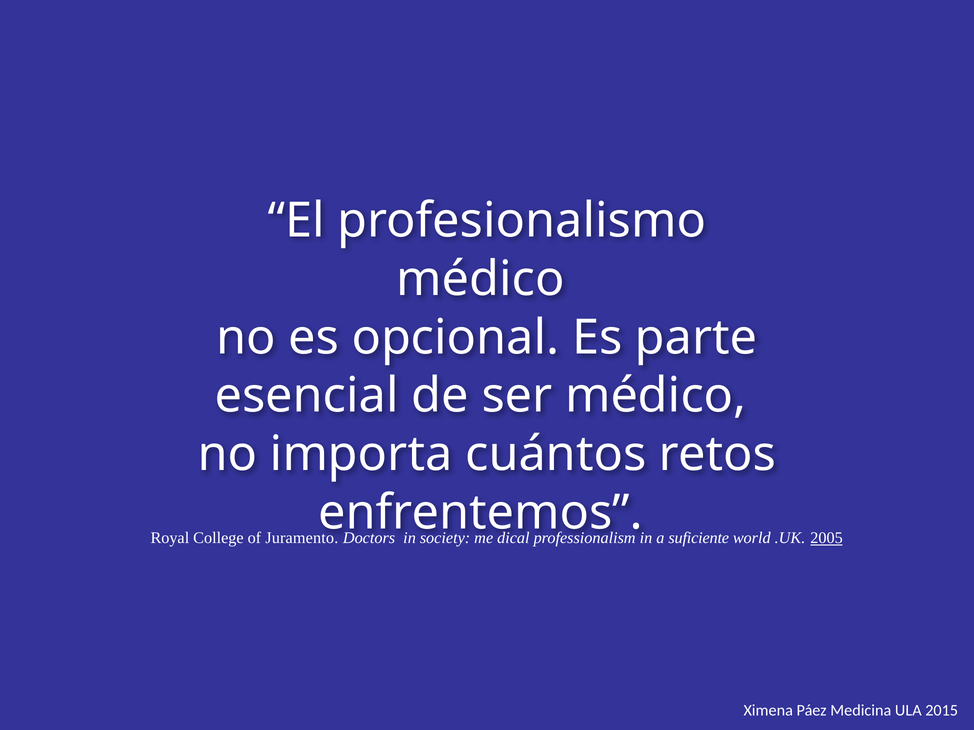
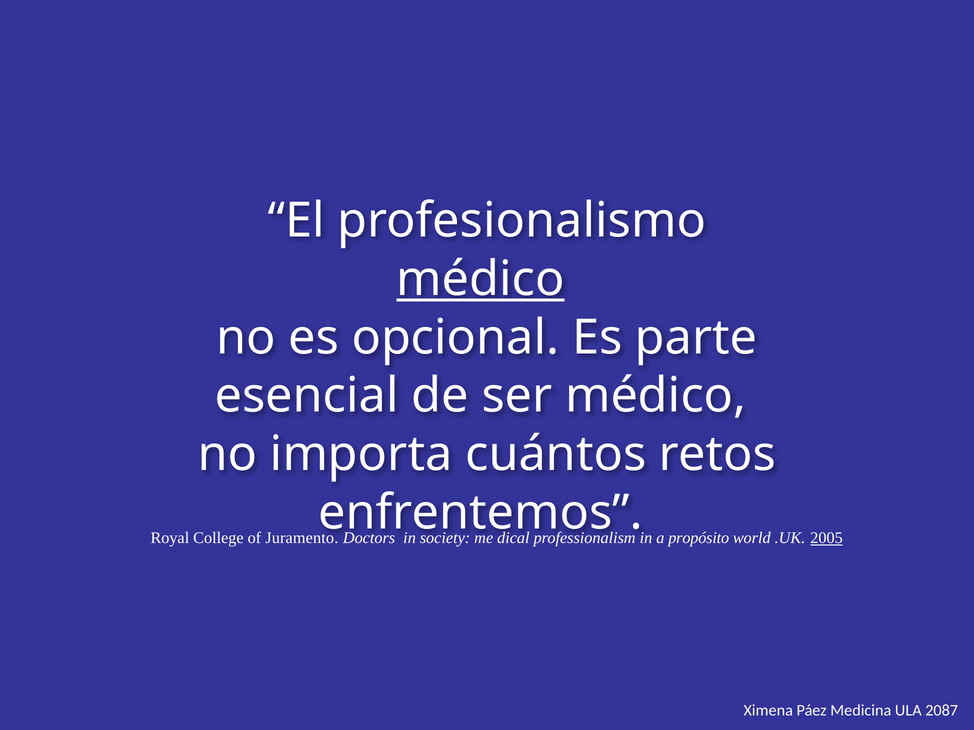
médico underline: none -> present (481, 279)
suficiente: suficiente -> propósito (699, 538)
2015: 2015 -> 2087 (942, 711)
